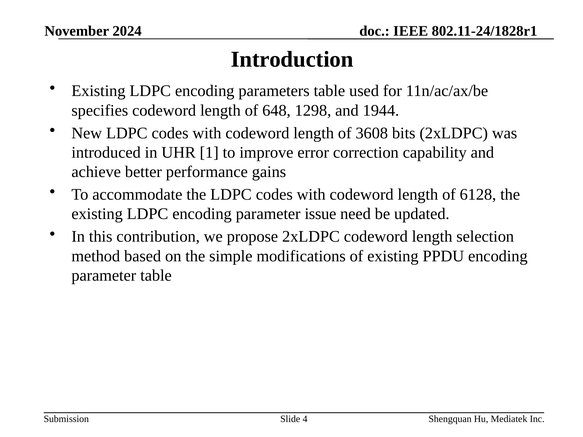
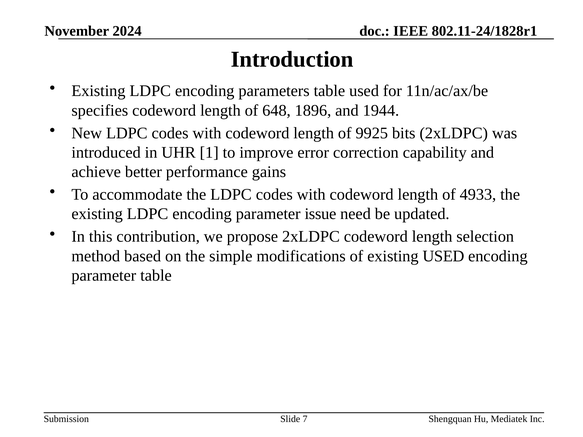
1298: 1298 -> 1896 (313, 110)
3608: 3608 -> 9925 (372, 133)
6128: 6128 -> 4933 (478, 195)
existing PPDU: PPDU -> USED (443, 256)
4: 4 -> 7 (305, 419)
